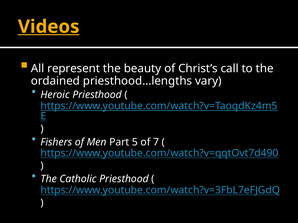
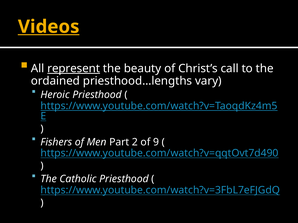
represent underline: none -> present (74, 69)
5: 5 -> 2 (135, 142)
7: 7 -> 9 (156, 142)
